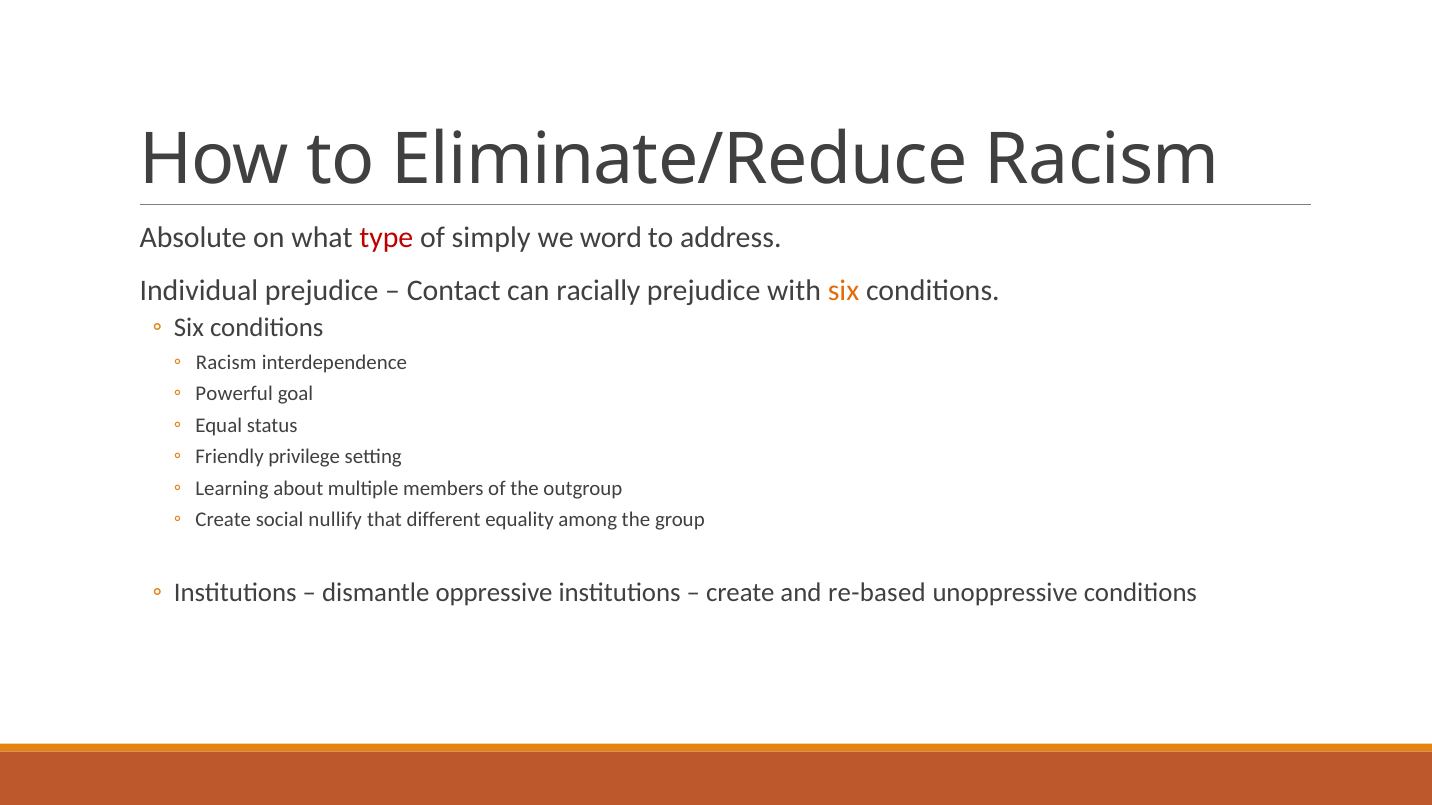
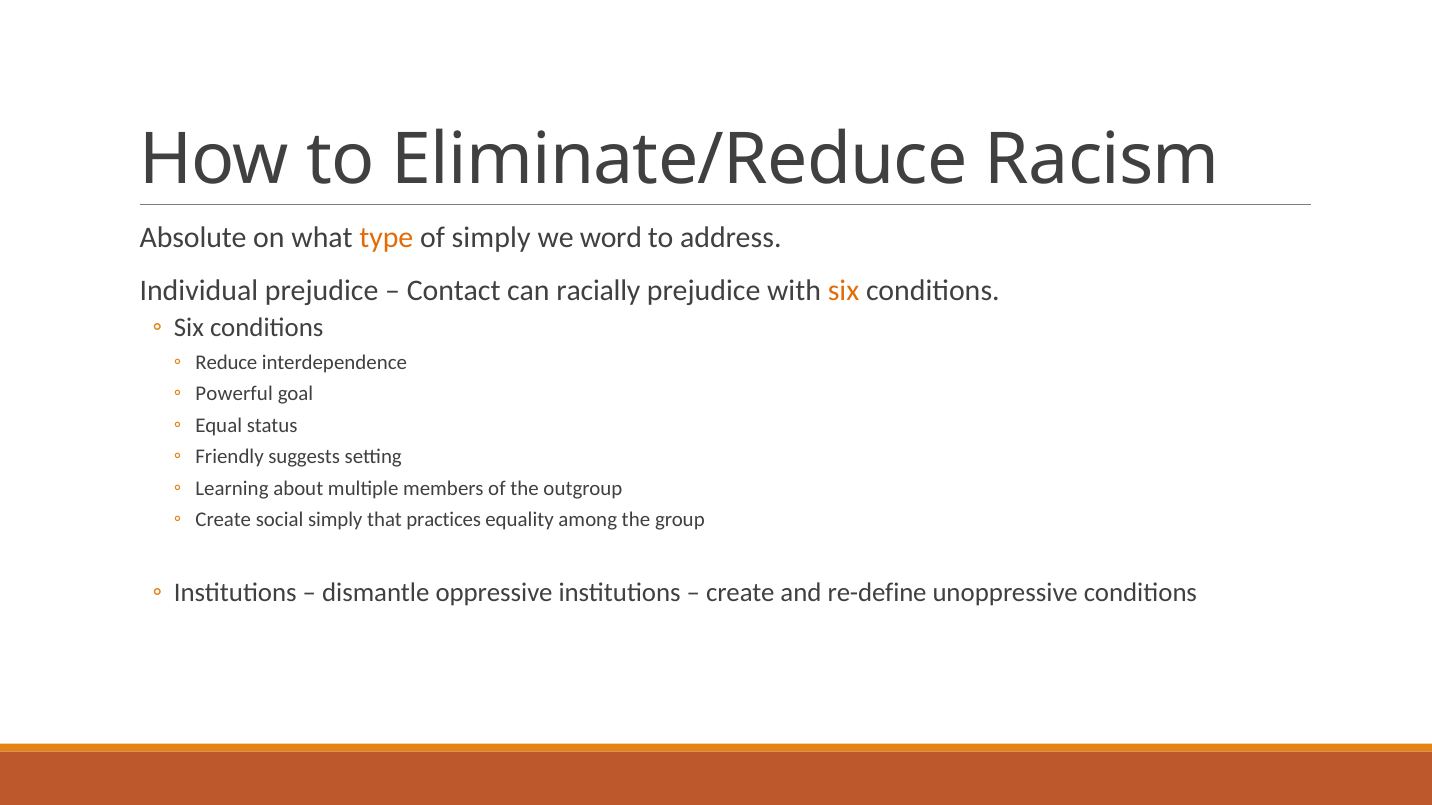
type colour: red -> orange (386, 238)
Racism: Racism -> Reduce (226, 363)
privilege: privilege -> suggests (304, 457)
social nullify: nullify -> simply (335, 520)
different: different -> practices (444, 520)
re-based: re-based -> re-define (877, 593)
